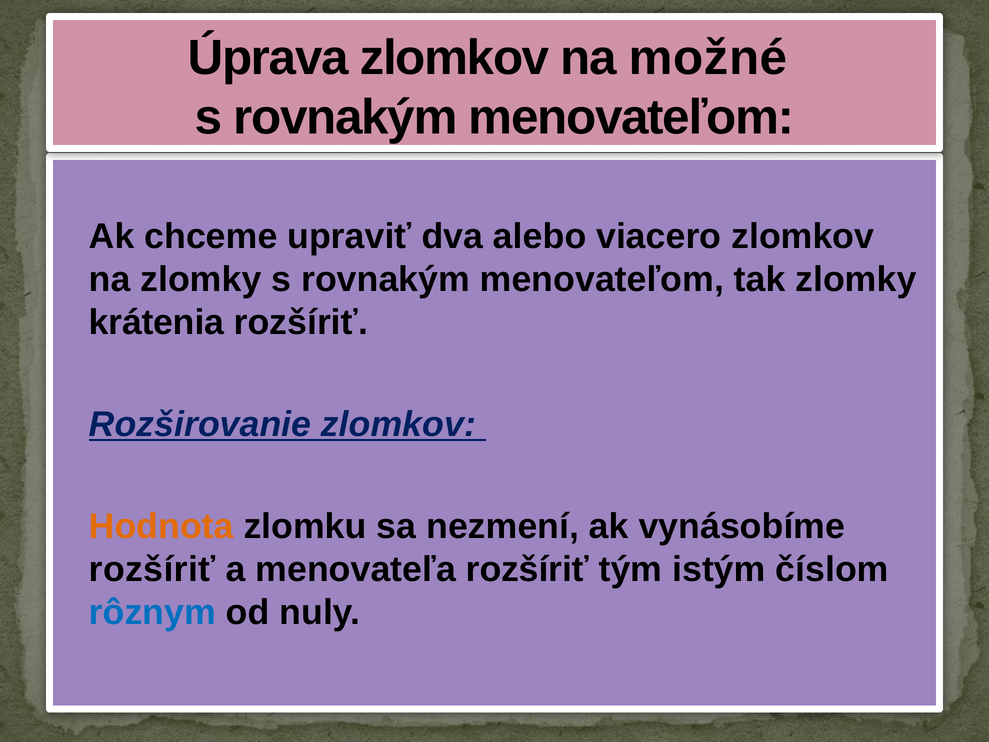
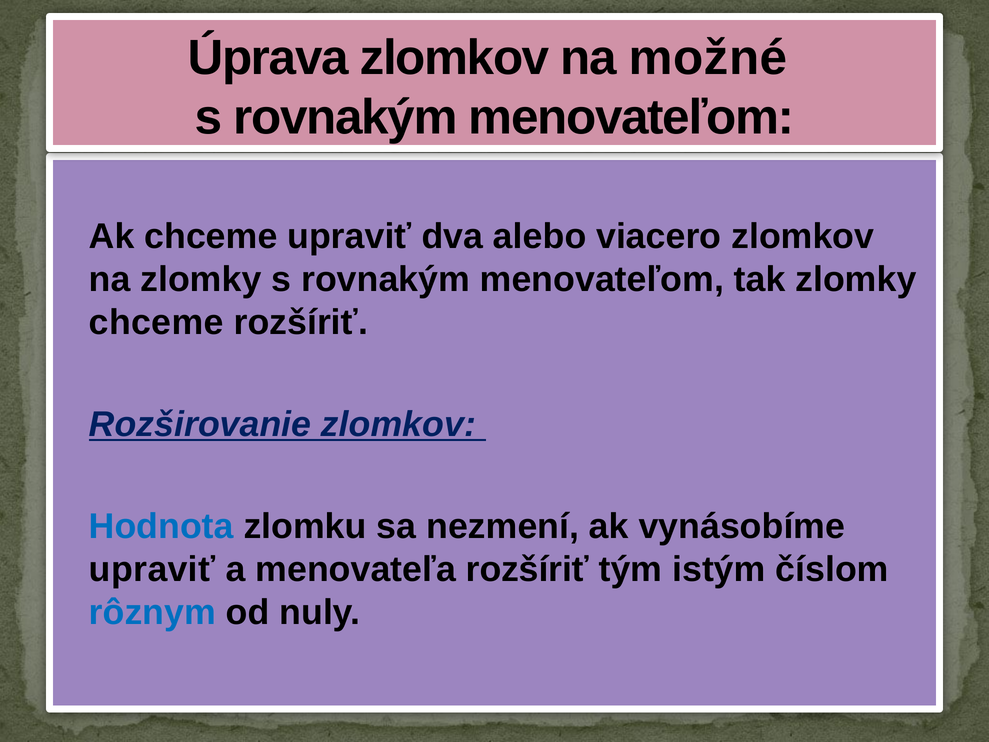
krátenia: krátenia -> chceme (156, 322)
Hodnota colour: orange -> blue (161, 526)
rozšíriť: rozšíriť -> upraviť (152, 569)
